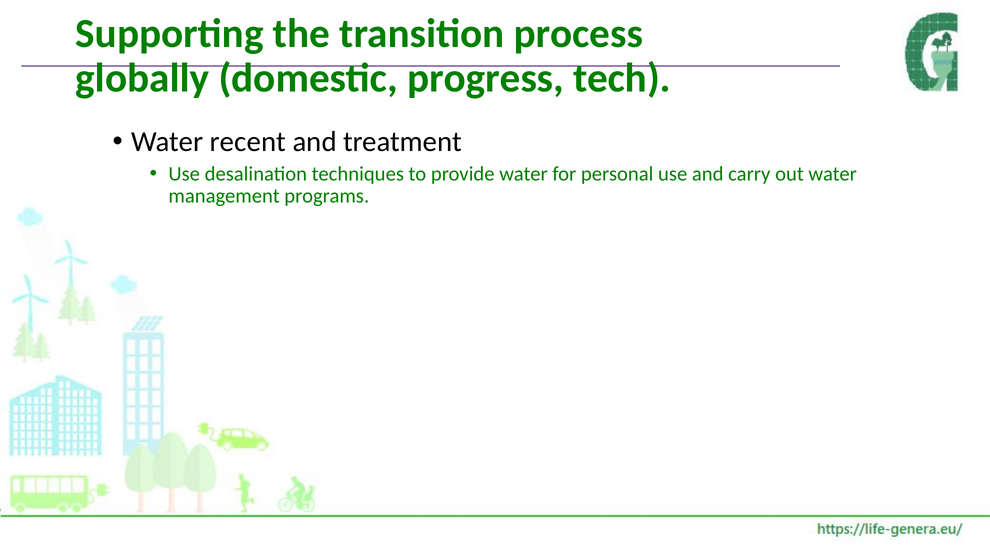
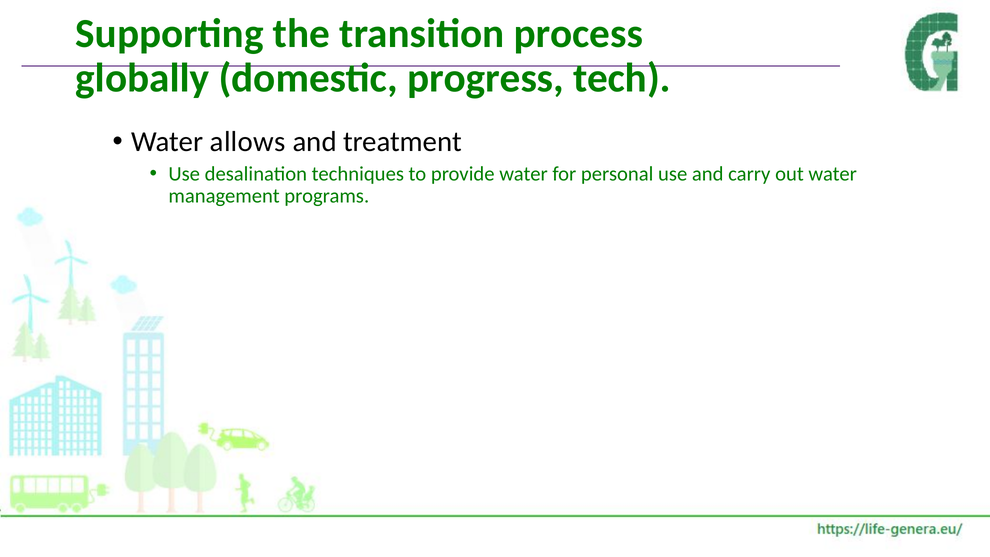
recent: recent -> allows (248, 142)
